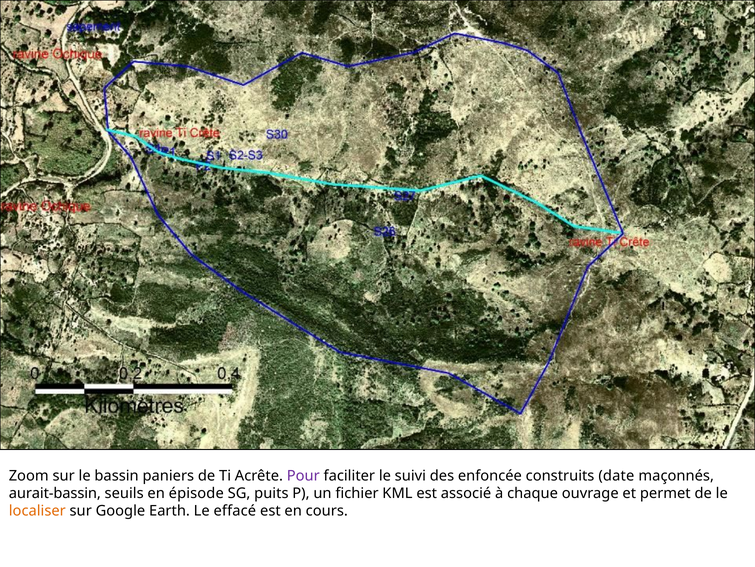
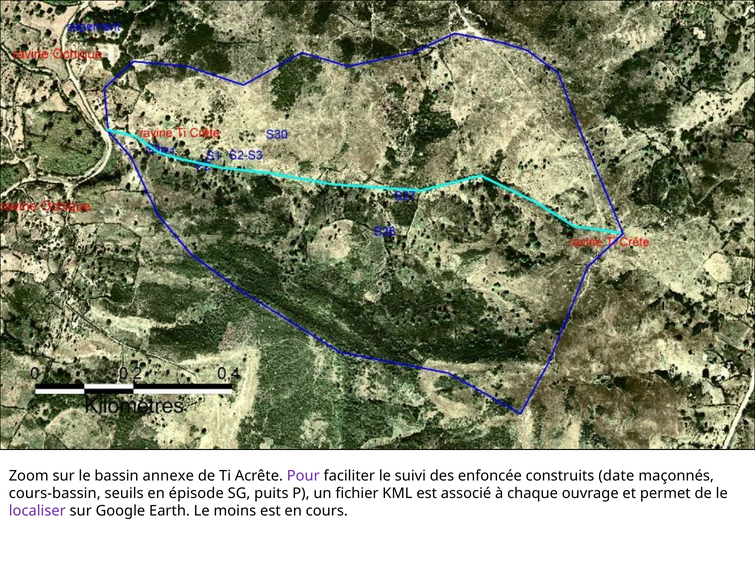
paniers: paniers -> annexe (168, 475)
aurait-bassin: aurait-bassin -> cours-bassin (55, 493)
localiser colour: orange -> purple (37, 510)
effacé: effacé -> moins (235, 510)
